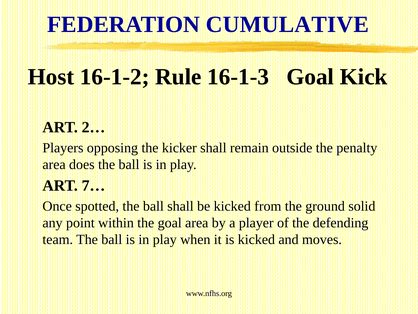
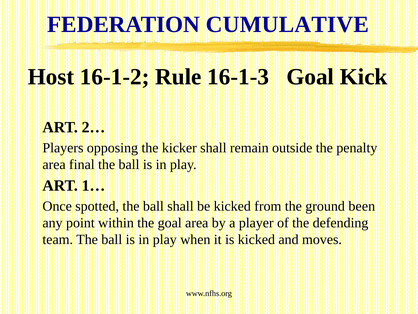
does: does -> final (82, 164)
7…: 7… -> 1… (93, 185)
solid: solid -> been (362, 206)
